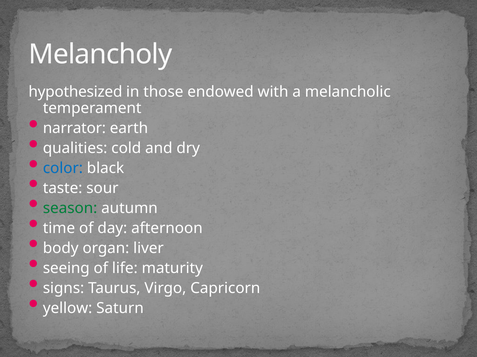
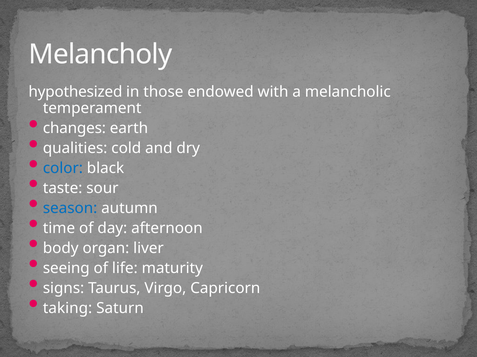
narrator: narrator -> changes (74, 129)
season colour: green -> blue (70, 209)
yellow: yellow -> taking (68, 309)
